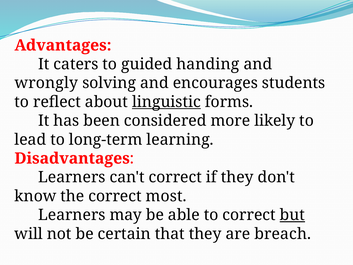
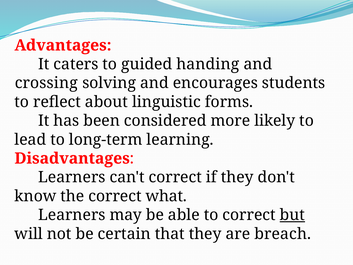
wrongly: wrongly -> crossing (46, 83)
linguistic underline: present -> none (166, 102)
most: most -> what (166, 196)
